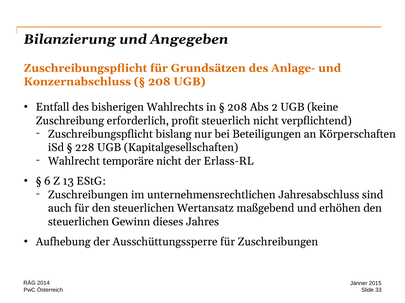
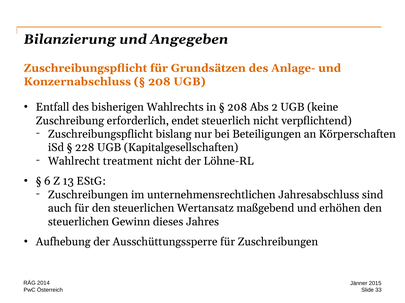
profit: profit -> endet (185, 121)
temporäre: temporäre -> treatment (128, 161)
Erlass-RL: Erlass-RL -> Löhne-RL (229, 161)
